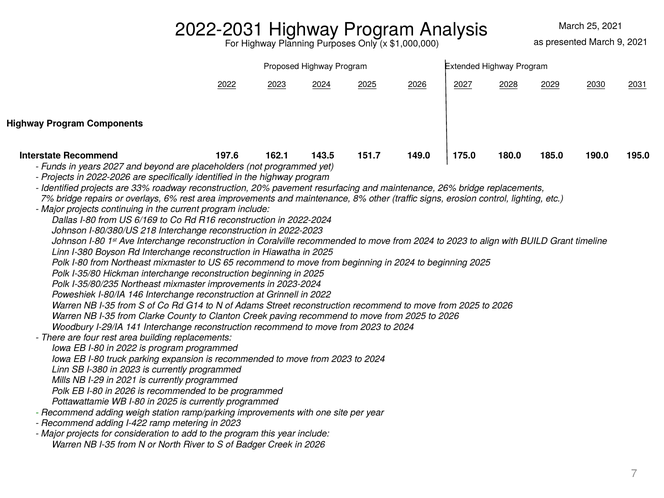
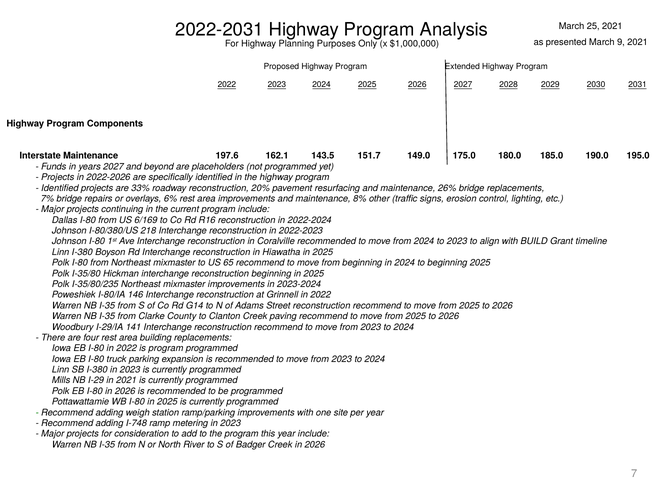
Interstate Recommend: Recommend -> Maintenance (91, 156)
I-422: I-422 -> I-748 (136, 423)
